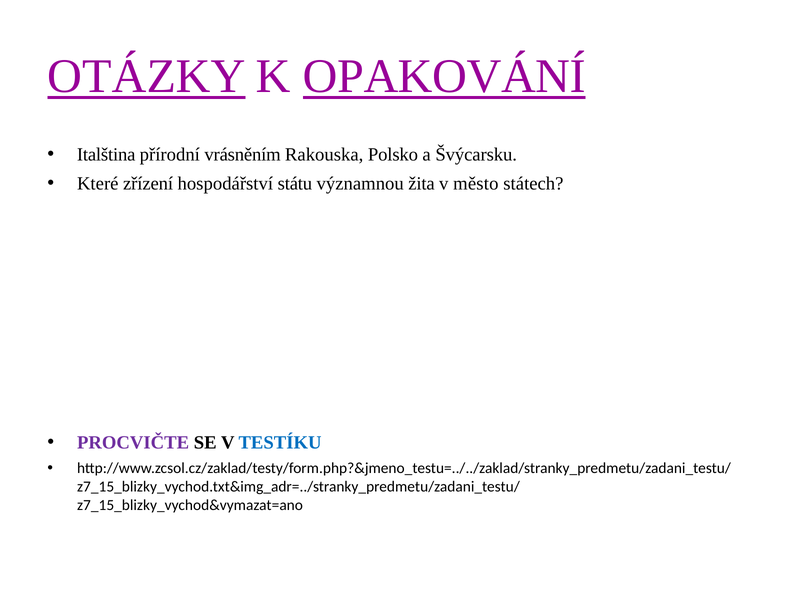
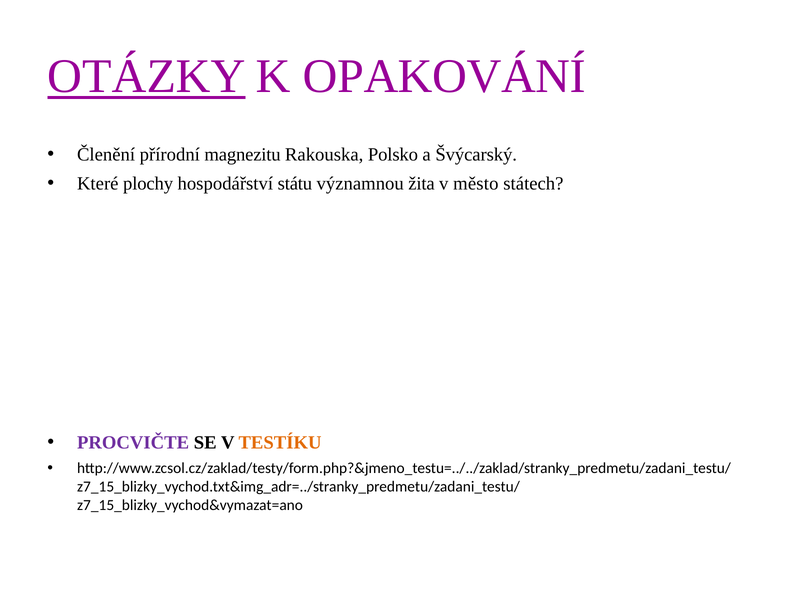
OPAKOVÁNÍ underline: present -> none (444, 76)
Italština: Italština -> Členění (106, 155)
vrásněním: vrásněním -> magnezitu (243, 155)
Švýcarsku: Švýcarsku -> Švýcarský (476, 155)
zřízení: zřízení -> plochy (148, 183)
TESTÍKU colour: blue -> orange (280, 442)
